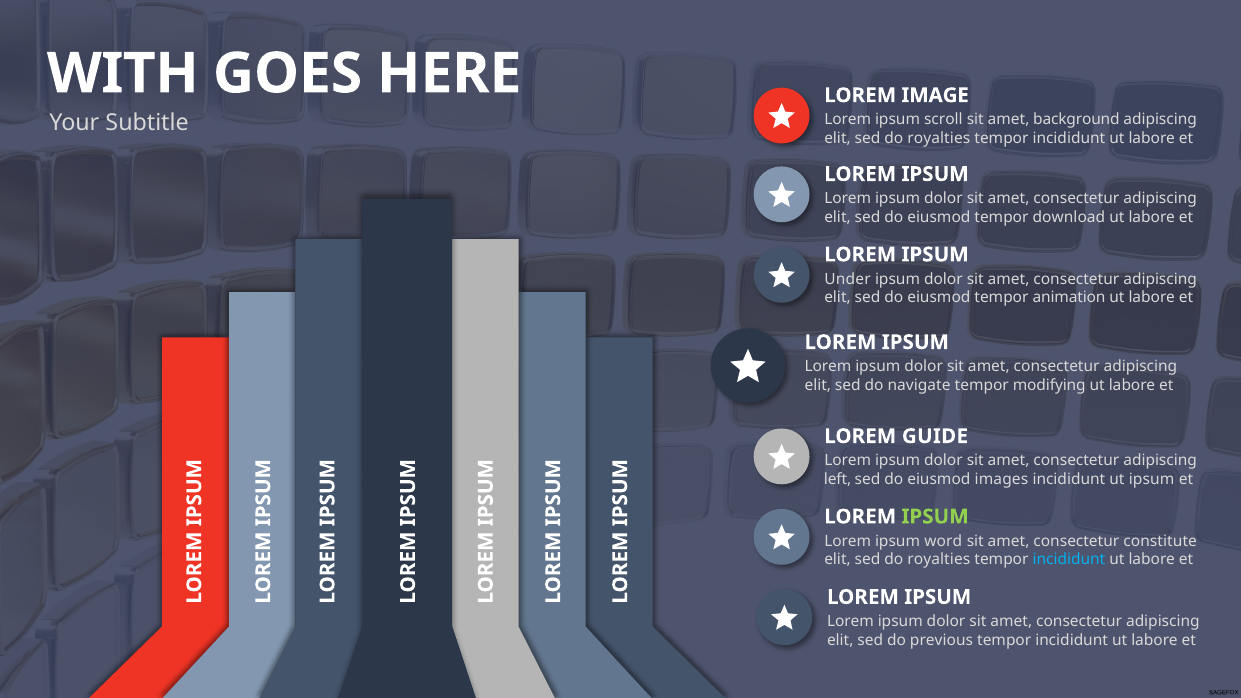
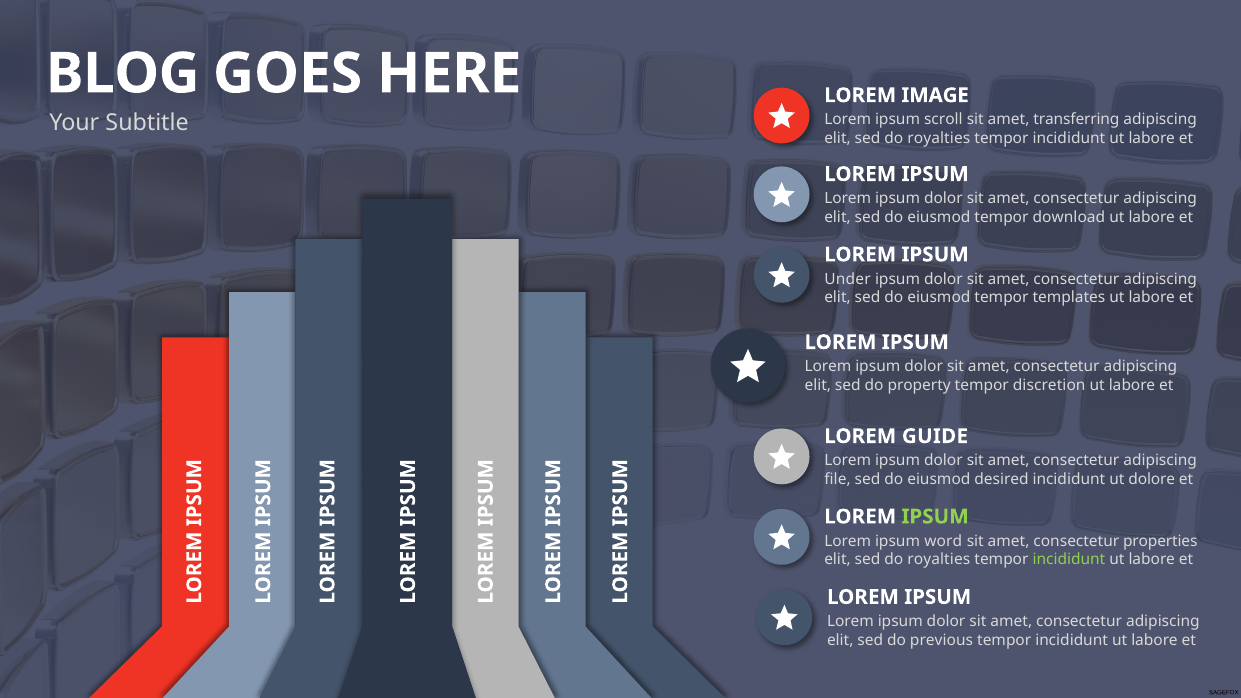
WITH: WITH -> BLOG (123, 74)
background: background -> transferring (1076, 120)
animation: animation -> templates (1069, 298)
navigate: navigate -> property (919, 385)
modifying: modifying -> discretion (1049, 385)
left: left -> file (837, 479)
images: images -> desired (1002, 479)
ut ipsum: ipsum -> dolore (1152, 479)
constitute: constitute -> properties (1160, 541)
incididunt colour: light blue -> light green (1069, 560)
